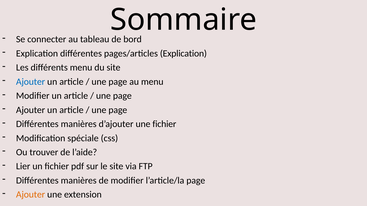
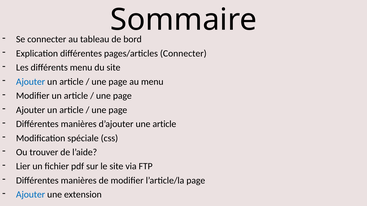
pages/articles Explication: Explication -> Connecter (183, 54)
une fichier: fichier -> article (164, 124)
Ajouter colour: orange -> blue (31, 195)
